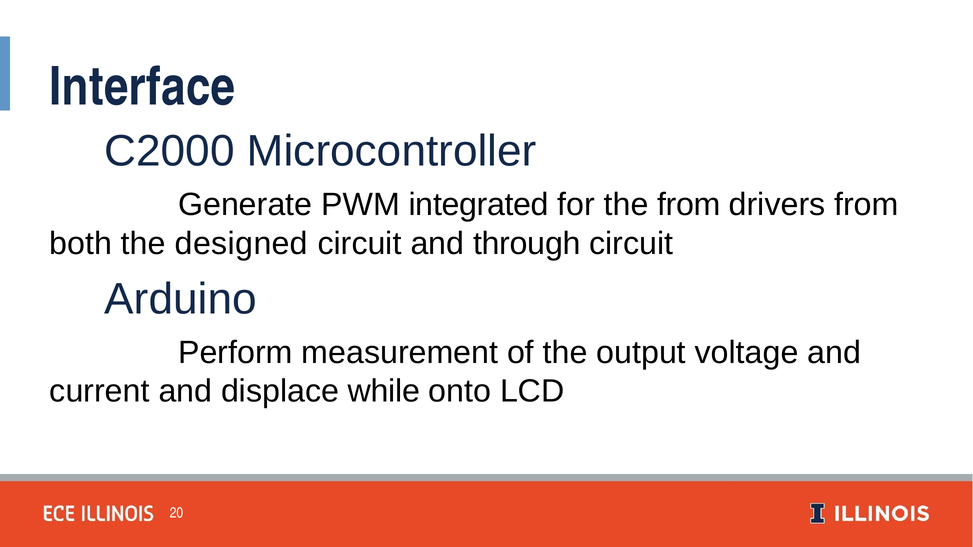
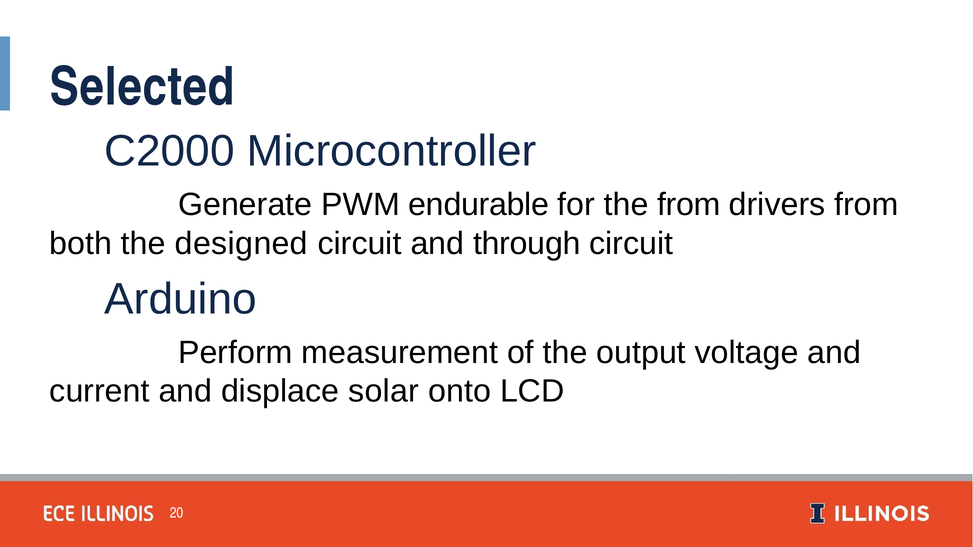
Interface: Interface -> Selected (142, 87)
integrated: integrated -> endurable (479, 205)
while: while -> solar (384, 392)
